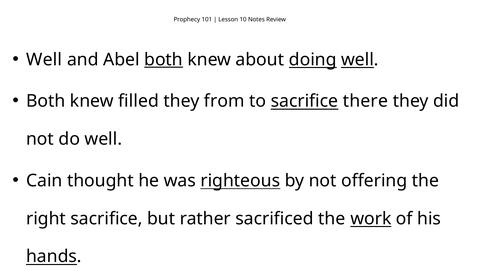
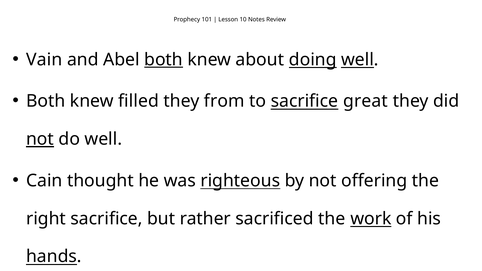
Well: Well -> Vain (44, 60)
there: there -> great (365, 101)
not underline: none -> present (40, 139)
